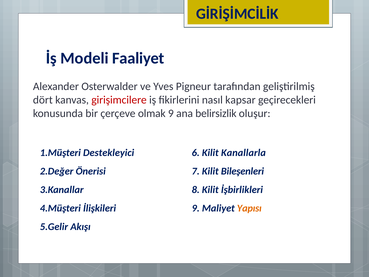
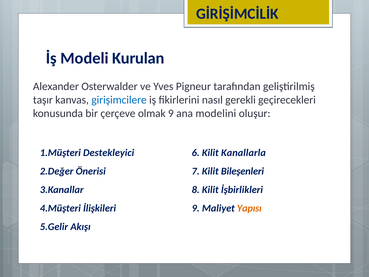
Faaliyet: Faaliyet -> Kurulan (138, 58)
dört: dört -> taşır (43, 100)
girişimcilere colour: red -> blue (119, 100)
kapsar: kapsar -> gerekli (241, 100)
belirsizlik: belirsizlik -> modelini (216, 113)
